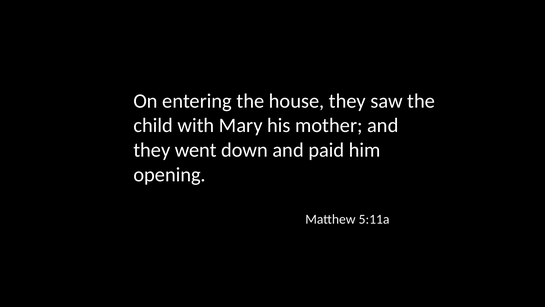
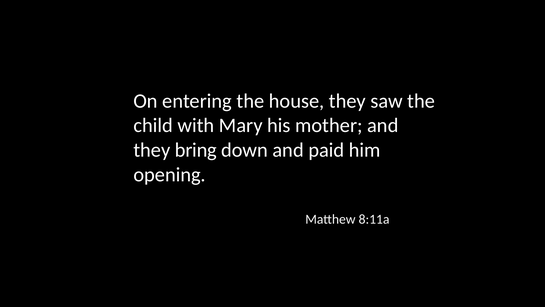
went: went -> bring (196, 150)
5:11a: 5:11a -> 8:11a (374, 219)
